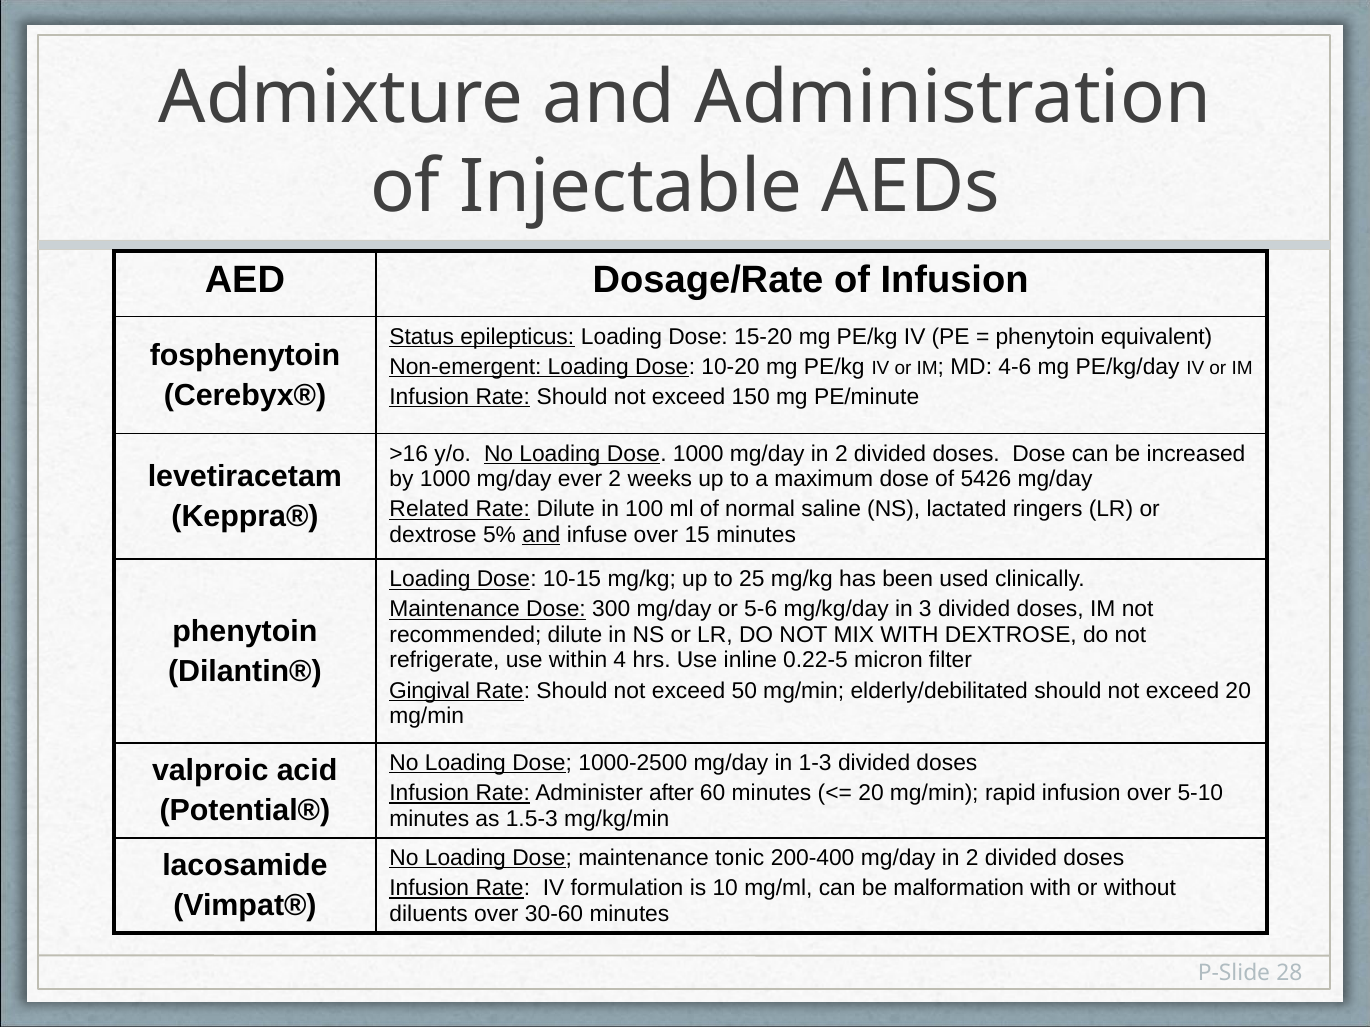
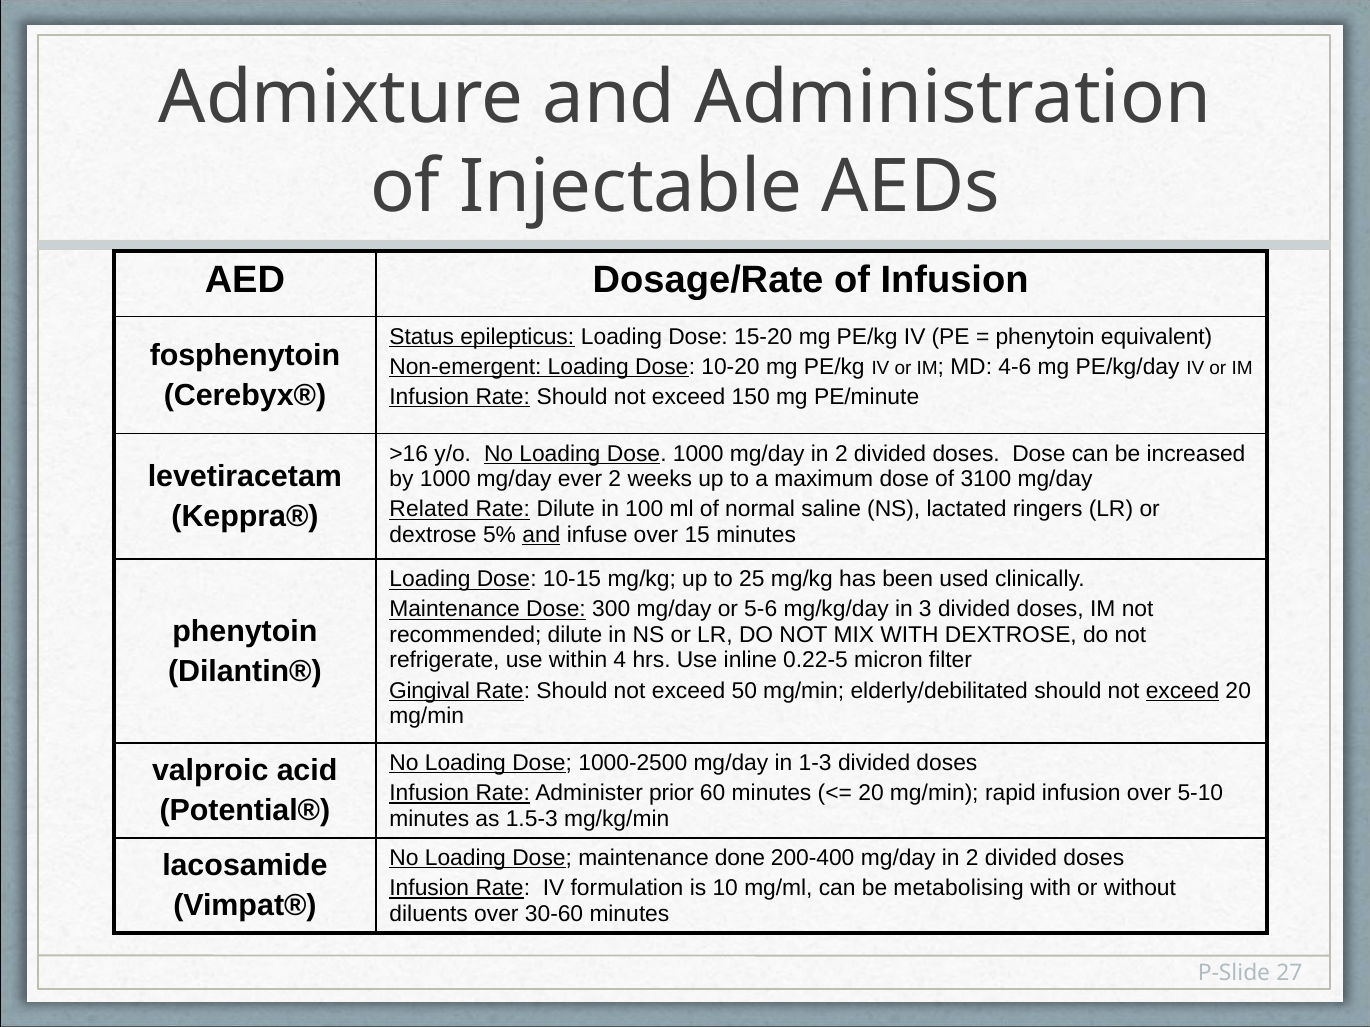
5426: 5426 -> 3100 (986, 479)
exceed underline: none -> present (1183, 691)
after: after -> prior (672, 793)
tonic: tonic -> done (740, 858)
malformation: malformation -> metabolising (959, 888)
28: 28 -> 27 (1289, 973)
